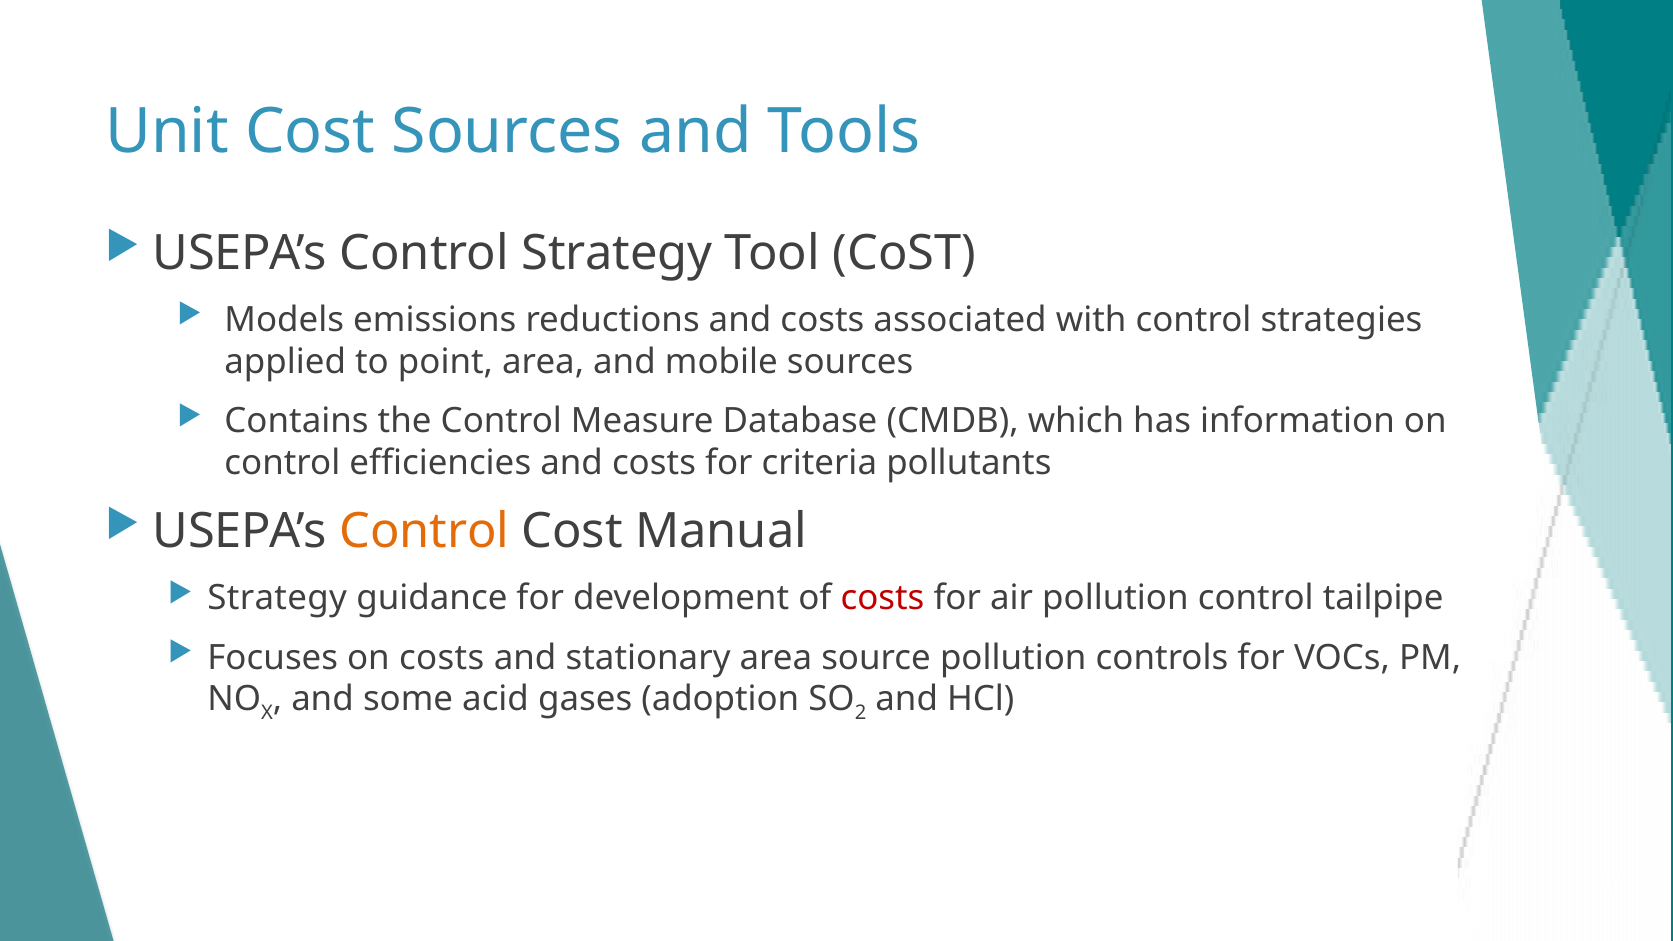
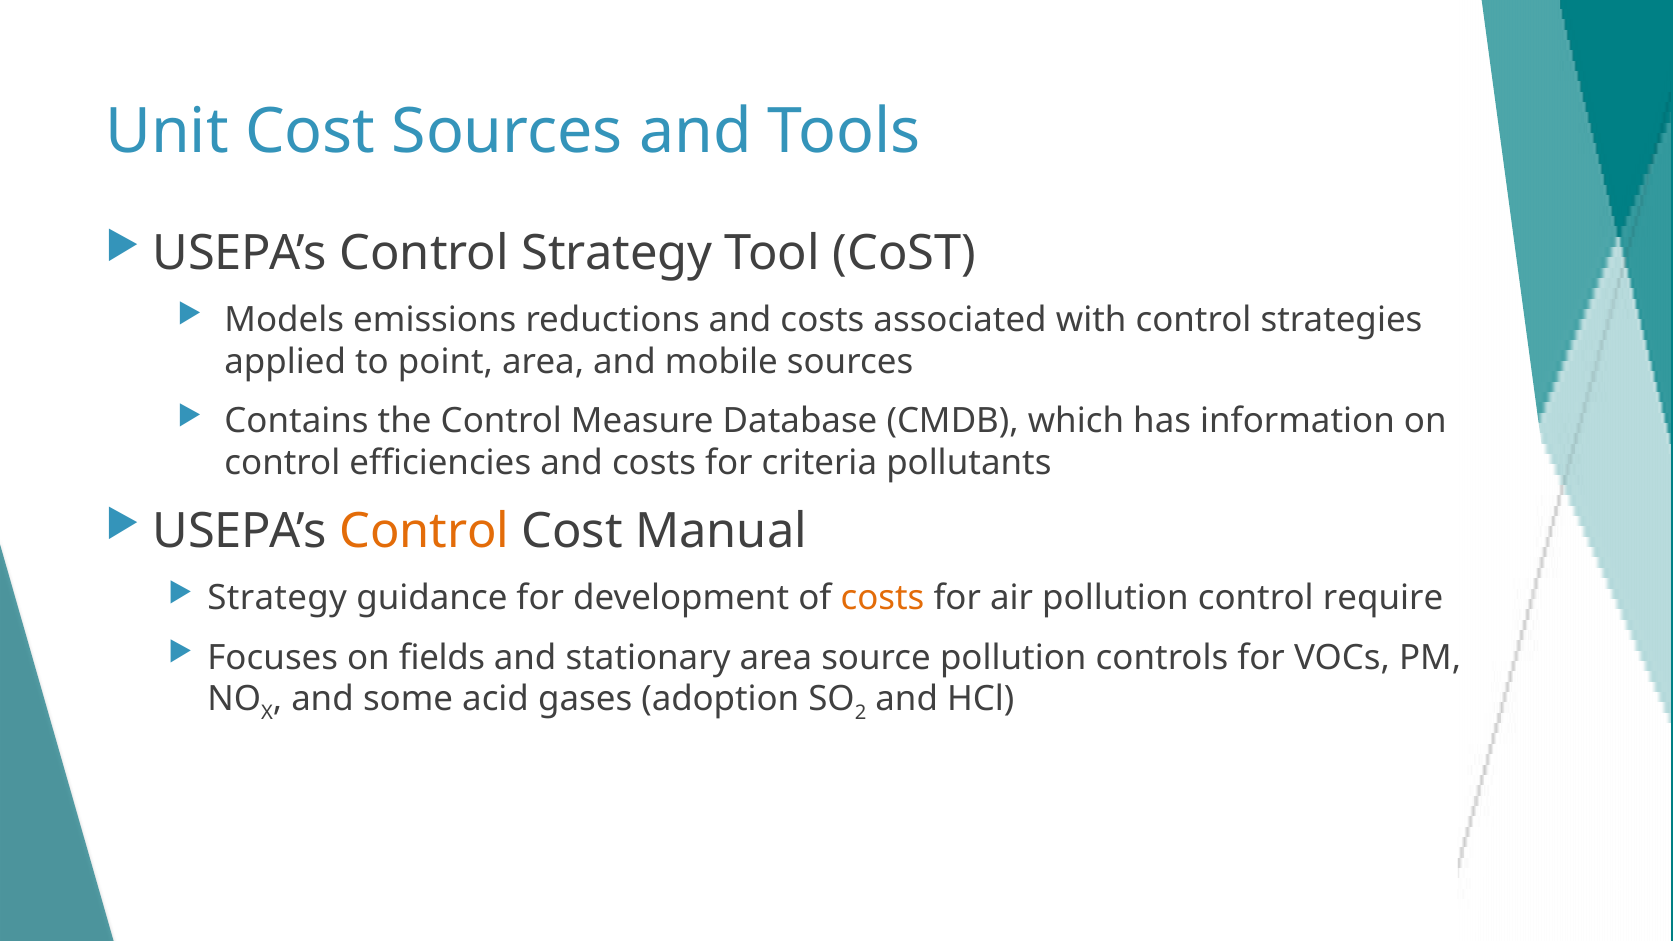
costs colour: red -> orange (882, 598)
tailpipe: tailpipe -> require (1383, 598)
on costs: costs -> fields (442, 658)
